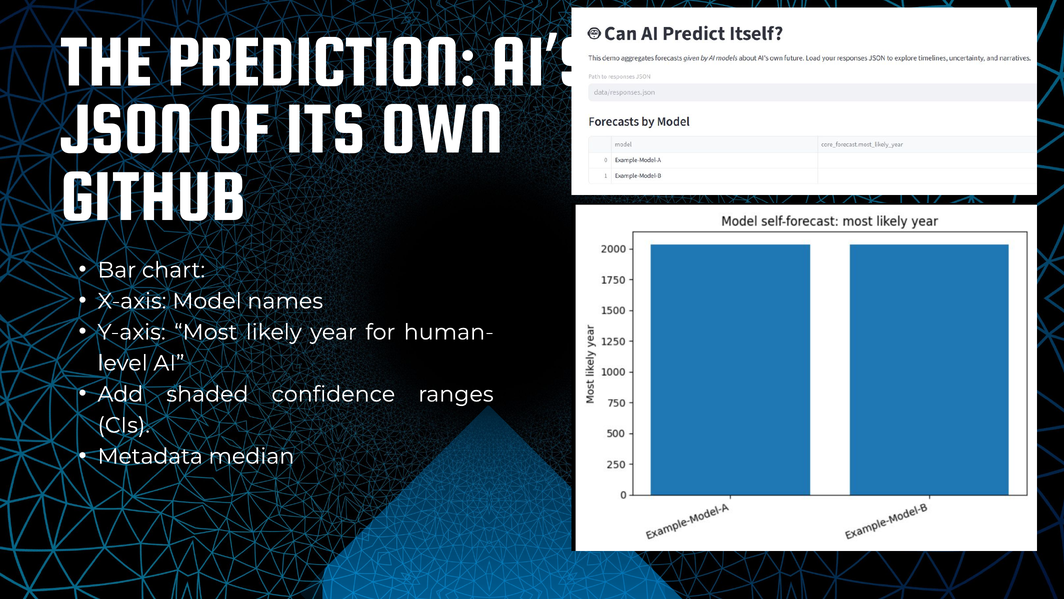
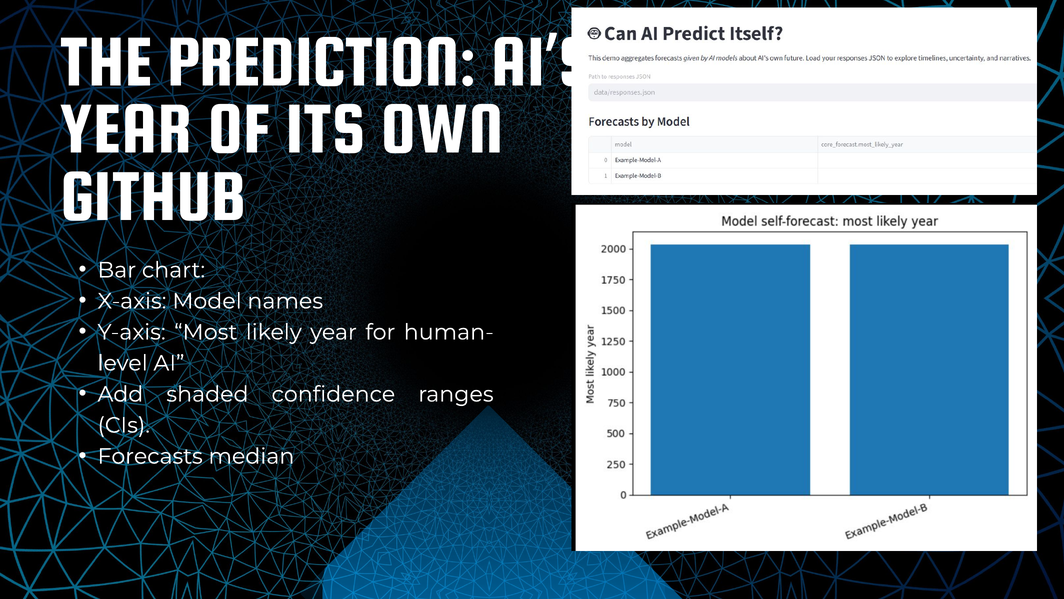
JSON: JSON -> YEAR (126, 128)
Metadata: Metadata -> Forecasts (150, 456)
